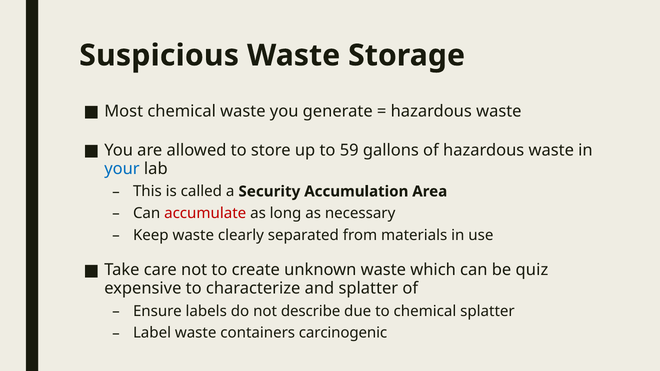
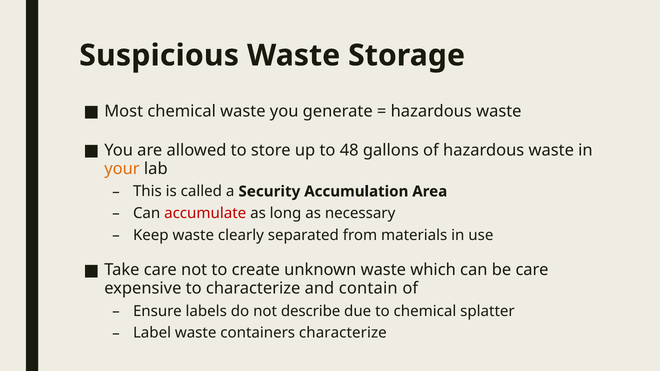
59: 59 -> 48 (349, 150)
your colour: blue -> orange (122, 169)
be quiz: quiz -> care (532, 270)
and splatter: splatter -> contain (368, 289)
containers carcinogenic: carcinogenic -> characterize (343, 333)
